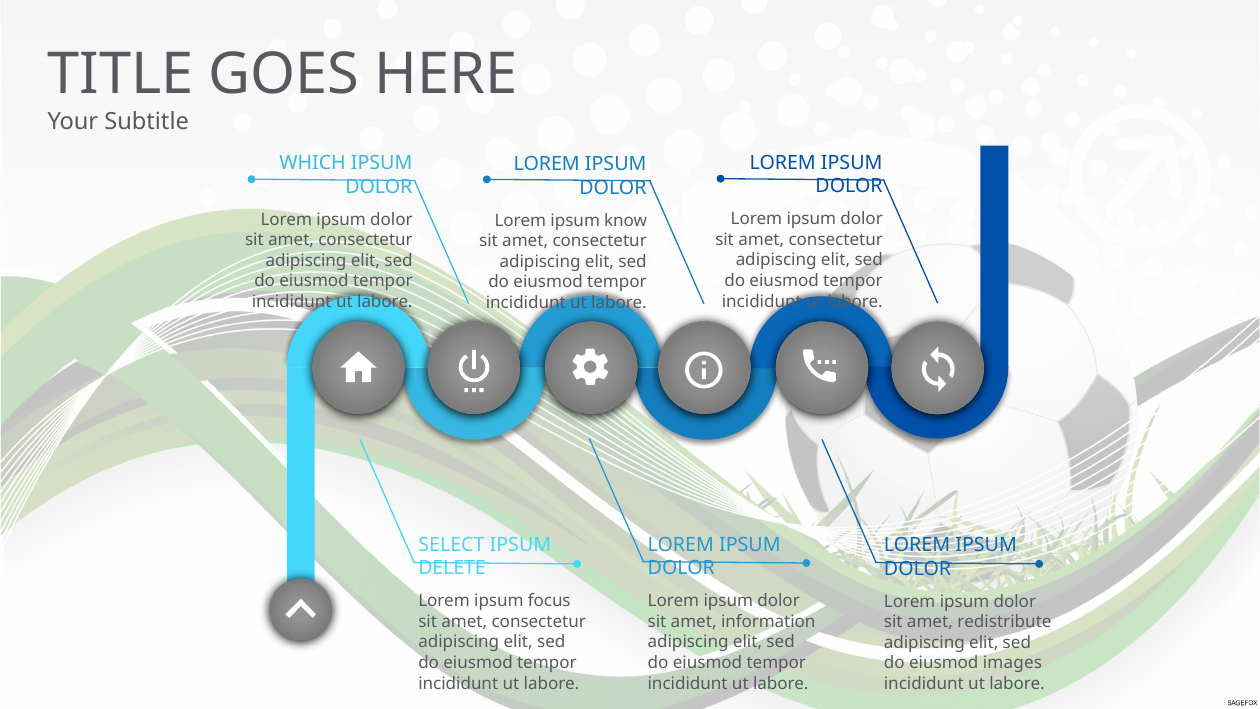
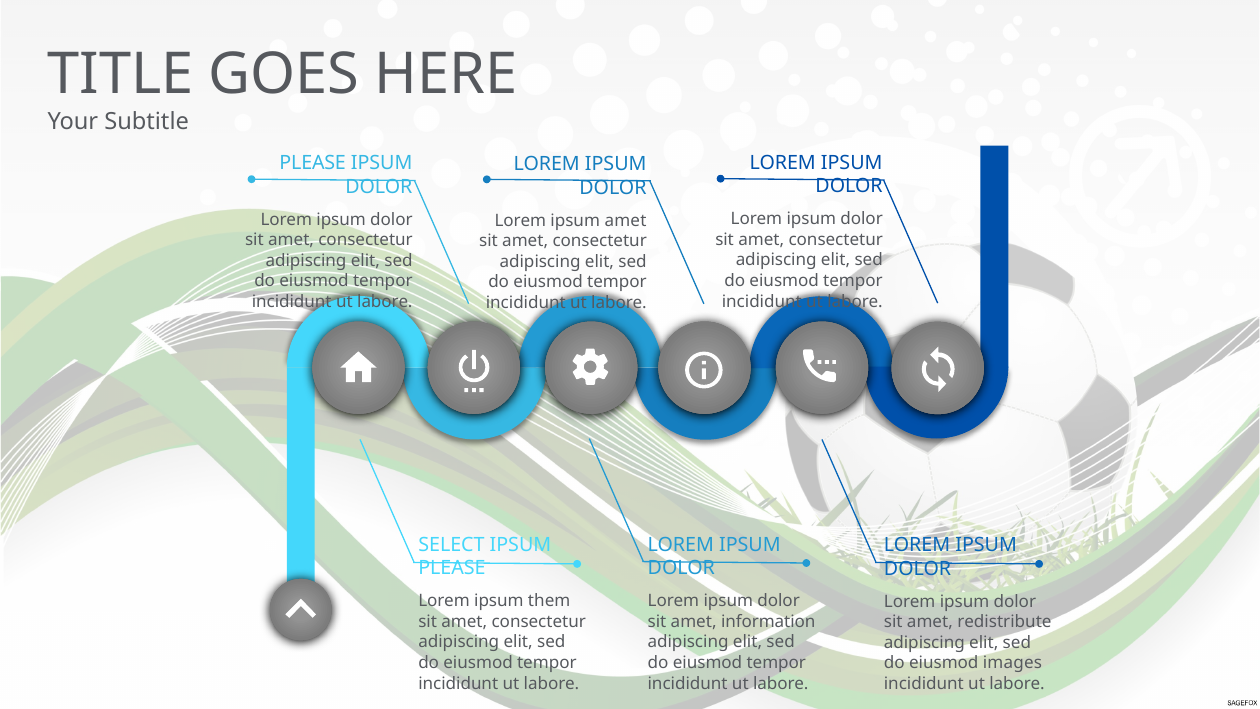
WHICH: WHICH -> PLEASE (313, 163)
ipsum know: know -> amet (626, 221)
DELETE: DELETE -> PLEASE (452, 568)
focus: focus -> them (549, 601)
